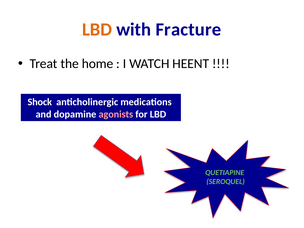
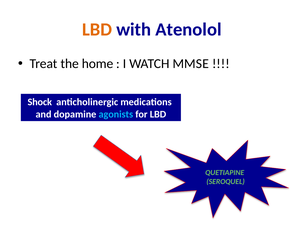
Fracture: Fracture -> Atenolol (188, 29)
HEENT: HEENT -> MMSE (191, 64)
agonists colour: pink -> light blue (116, 114)
